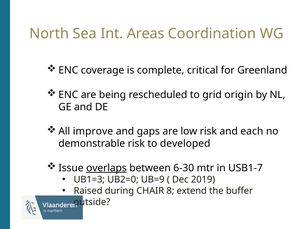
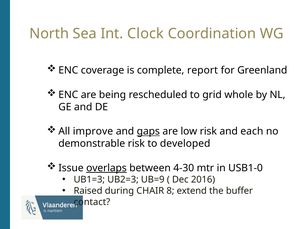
Areas: Areas -> Clock (146, 34)
critical: critical -> report (202, 70)
origin: origin -> whole (239, 95)
gaps underline: none -> present (148, 131)
6-30: 6-30 -> 4-30 (184, 168)
USB1-7: USB1-7 -> USB1-0 (246, 168)
UB2=0: UB2=0 -> UB2=3 (123, 179)
2019: 2019 -> 2016 (203, 179)
outside: outside -> contact (92, 202)
